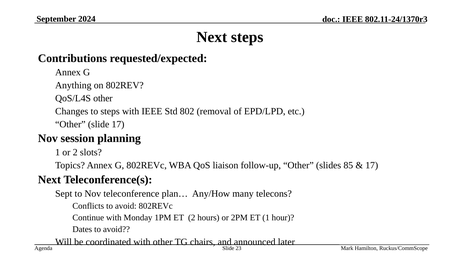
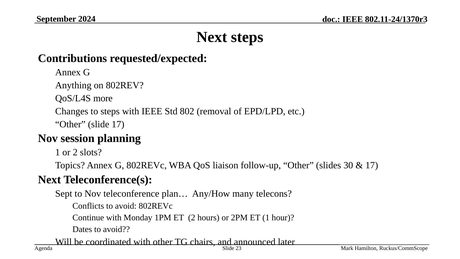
QoS/L4S other: other -> more (103, 98)
85: 85 -> 30 (348, 165)
